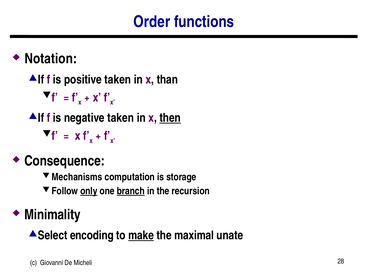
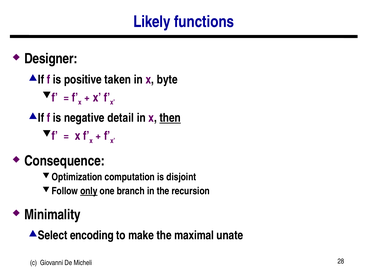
Order: Order -> Likely (152, 22)
Notation: Notation -> Designer (51, 59)
than: than -> byte (167, 80)
negative taken: taken -> detail (121, 118)
Mechanisms: Mechanisms -> Optimization (77, 177)
storage: storage -> disjoint (181, 177)
branch underline: present -> none (131, 191)
make underline: present -> none (141, 236)
